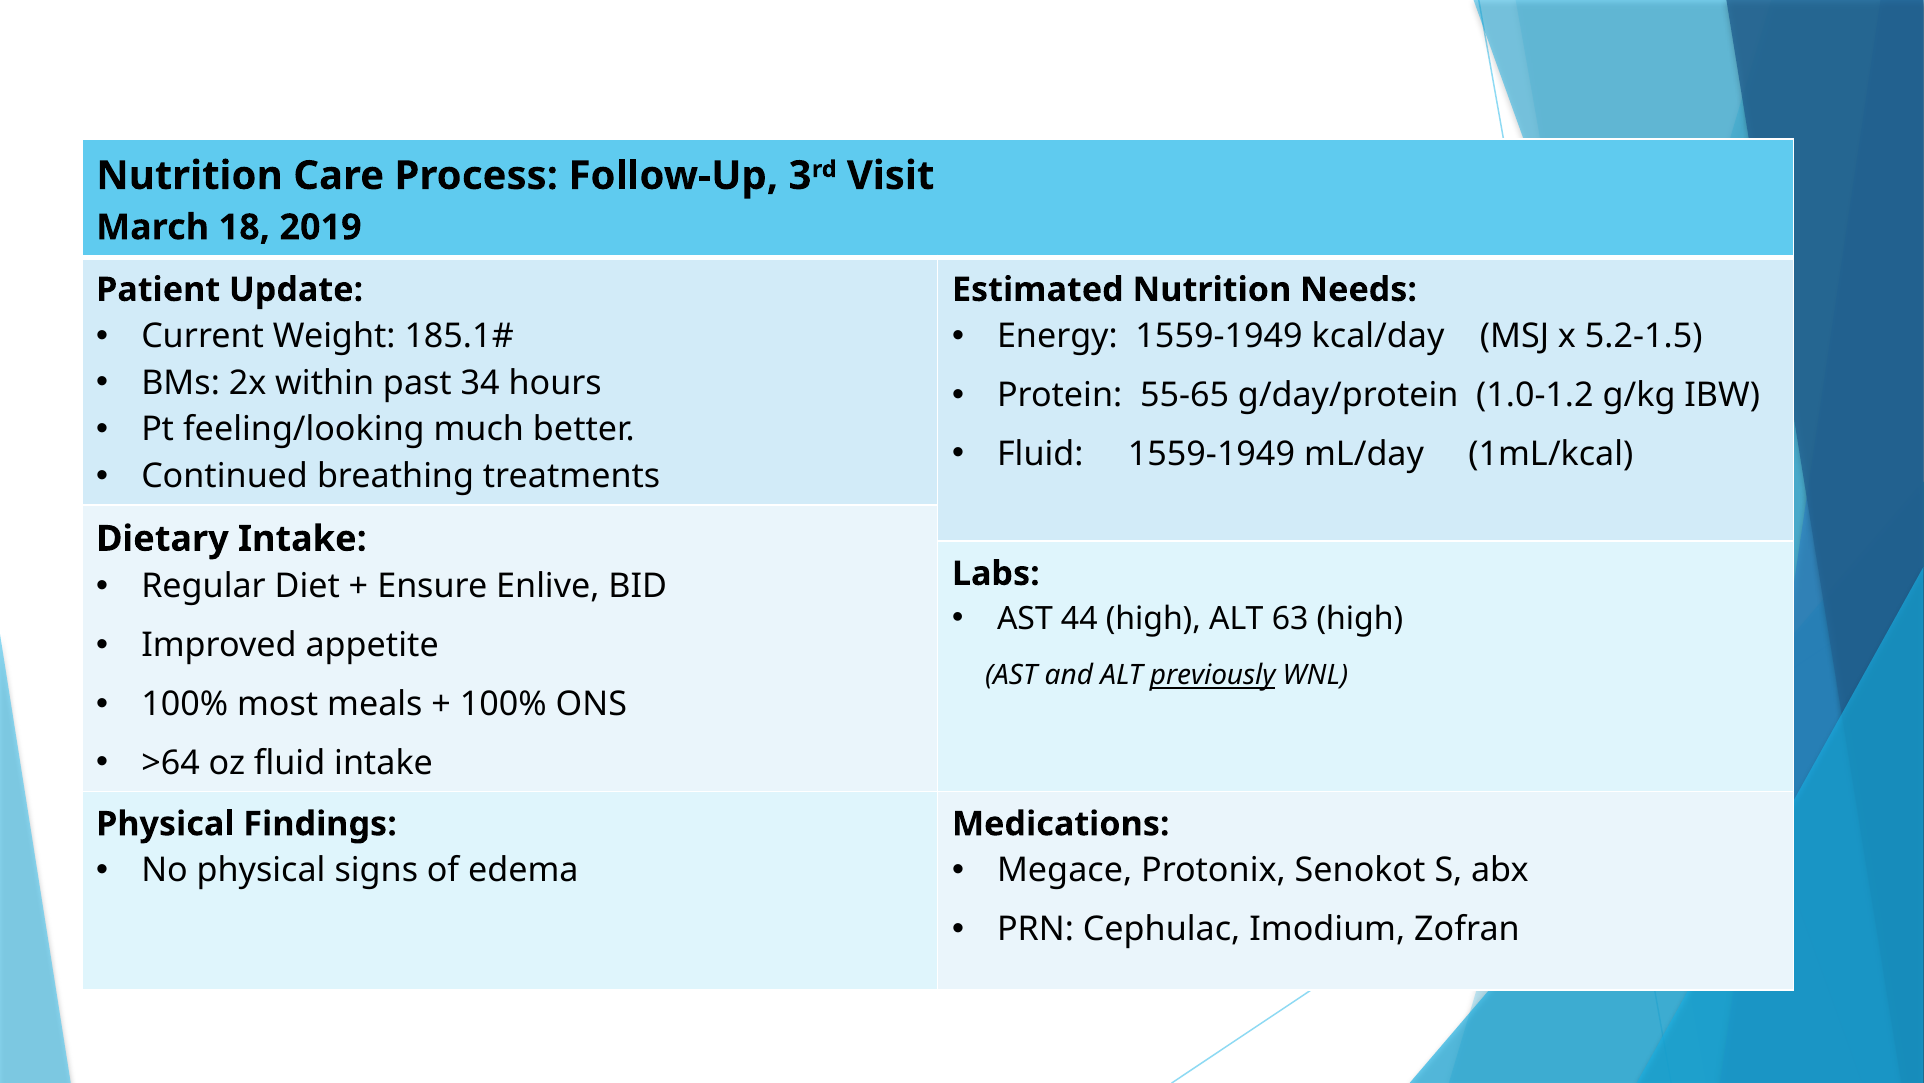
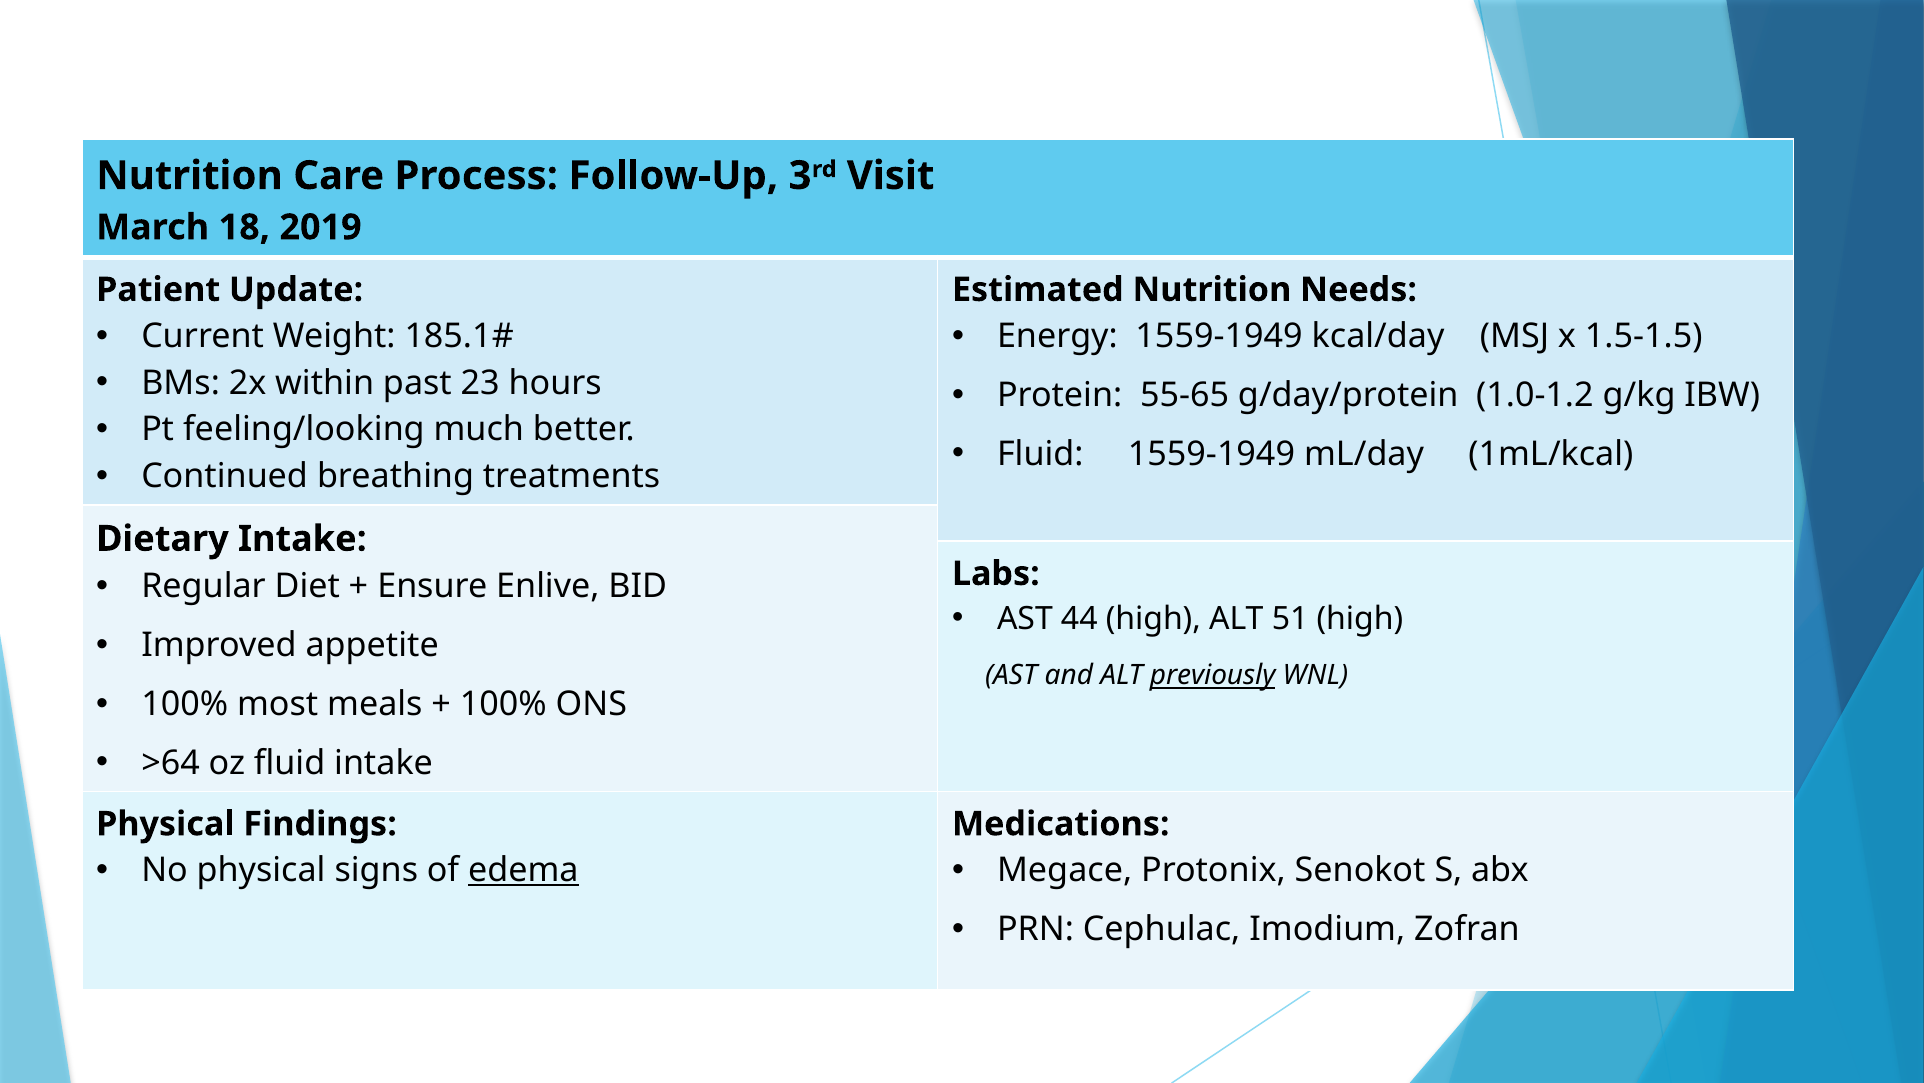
5.2-1.5: 5.2-1.5 -> 1.5-1.5 (1644, 336)
34: 34 -> 23 (480, 383)
63: 63 -> 51 (1290, 618)
edema underline: none -> present (523, 870)
